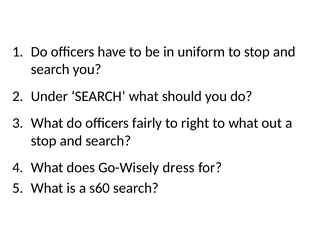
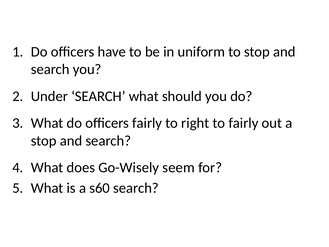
to what: what -> fairly (243, 123)
dress: dress -> seem (179, 167)
